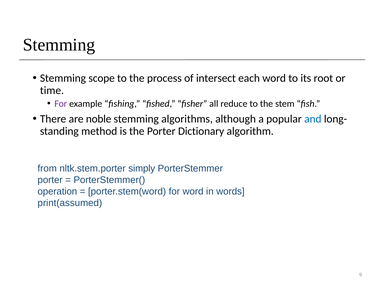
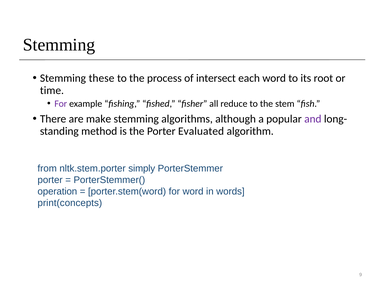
scope: scope -> these (102, 78)
noble: noble -> make (99, 119)
and colour: blue -> purple (313, 119)
Dictionary: Dictionary -> Evaluated (201, 131)
print(assumed: print(assumed -> print(concepts (70, 203)
